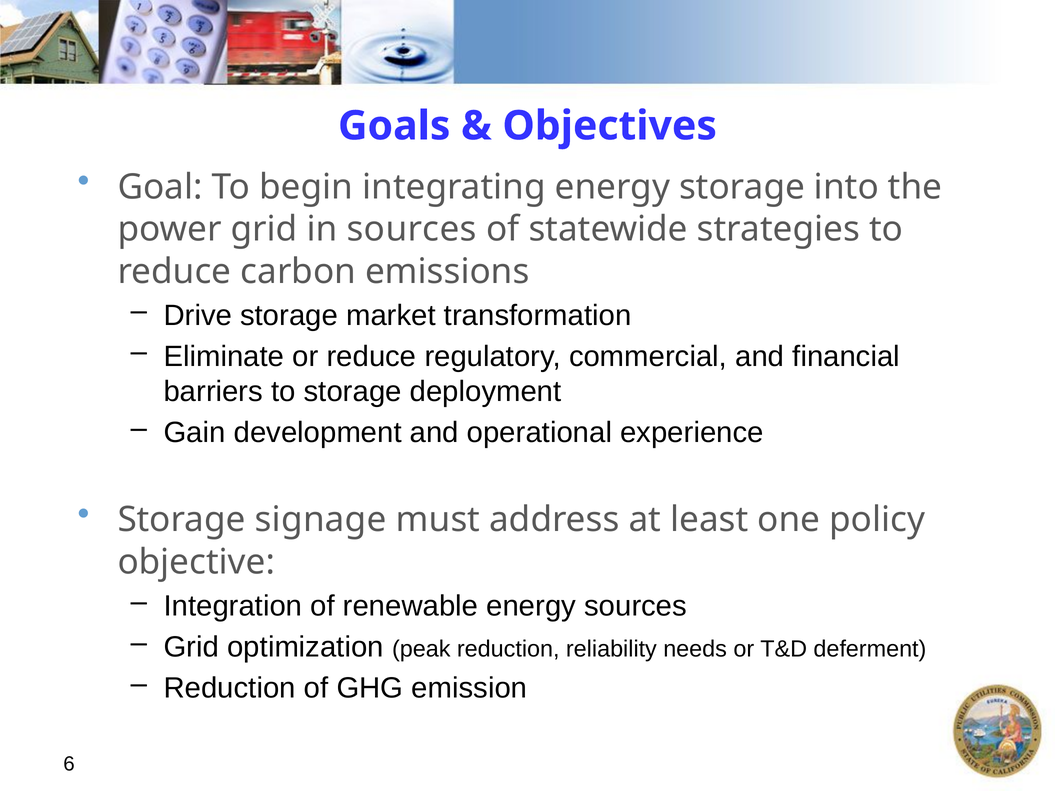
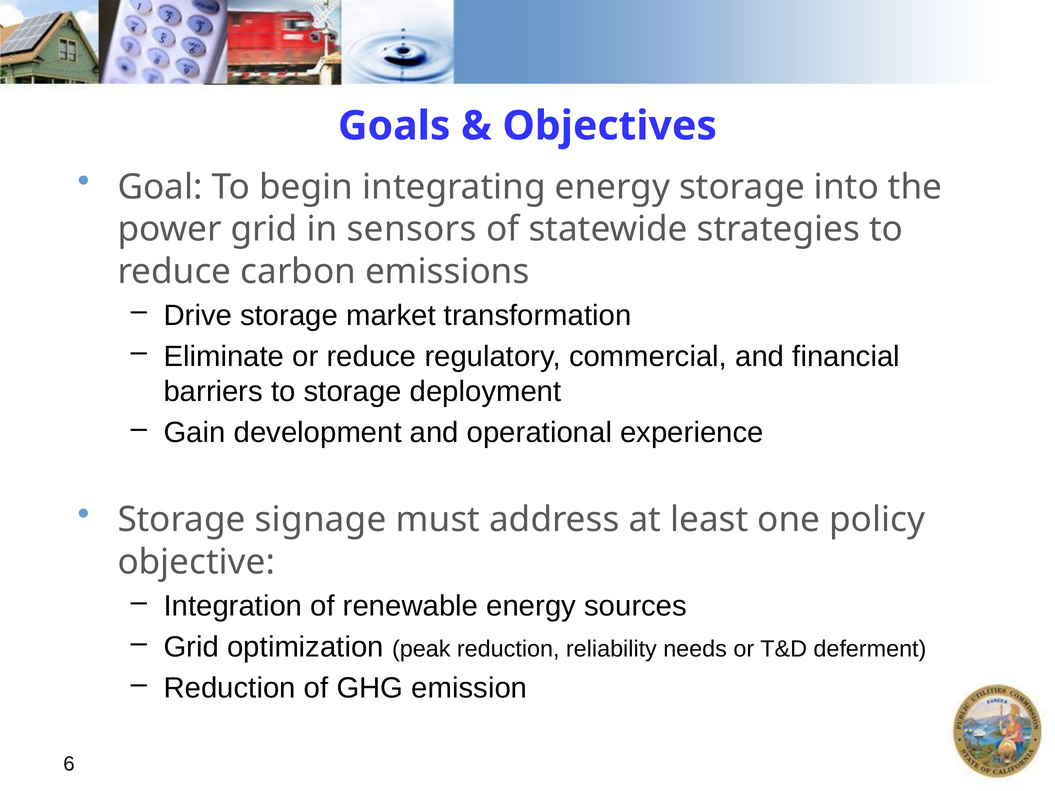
in sources: sources -> sensors (412, 229)
